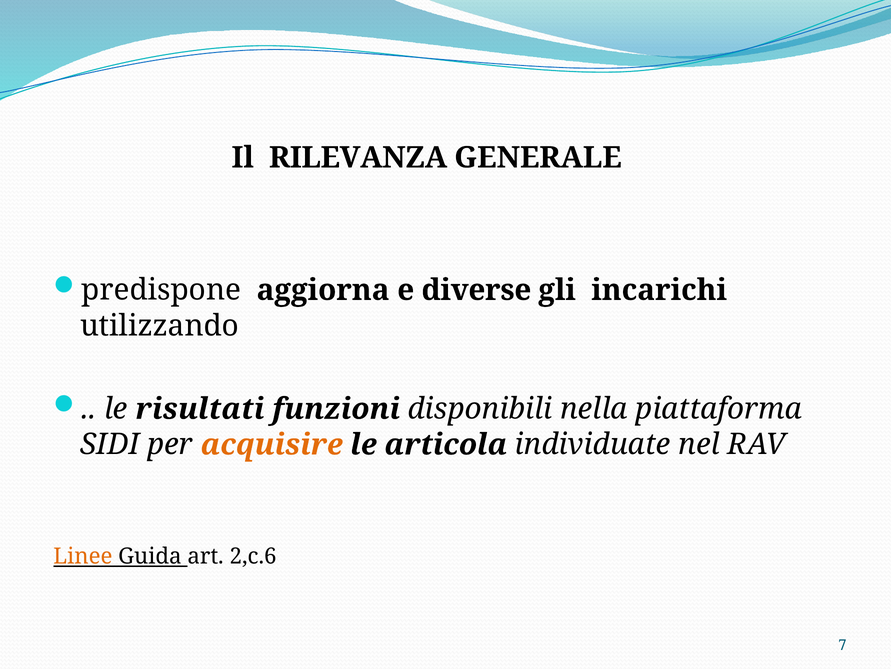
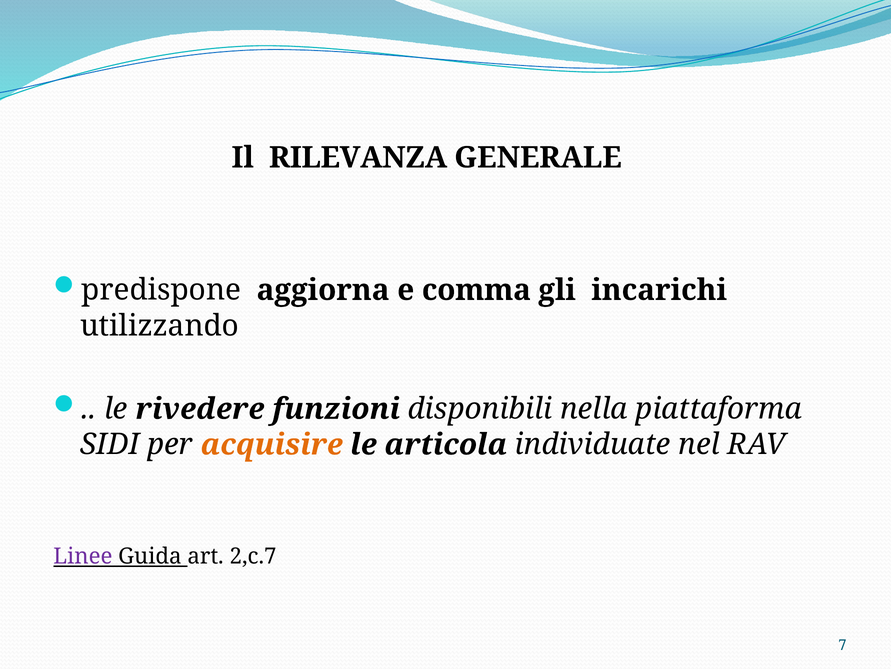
diverse: diverse -> comma (476, 290)
risultati: risultati -> rivedere (200, 409)
Linee colour: orange -> purple (83, 556)
2,c.6: 2,c.6 -> 2,c.7 (253, 556)
